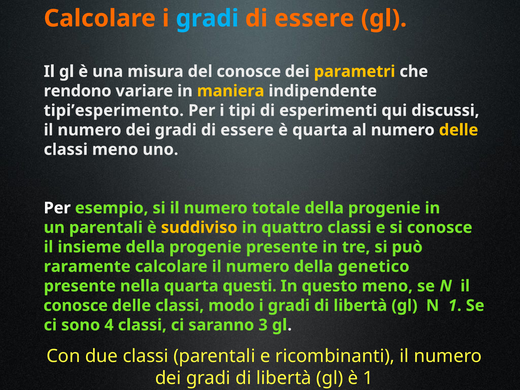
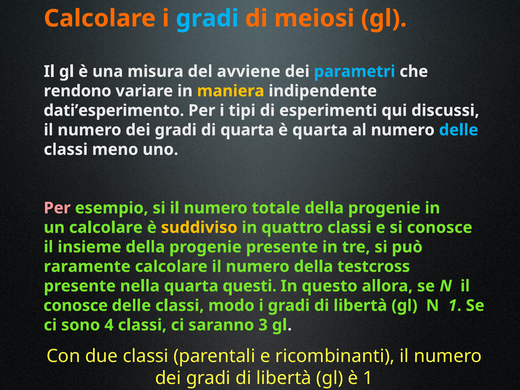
essere: essere -> meiosi (314, 18)
del conosce: conosce -> avviene (249, 71)
parametri colour: yellow -> light blue (355, 71)
tipi’esperimento: tipi’esperimento -> dati’esperimento (114, 110)
dei gradi di essere: essere -> quarta (247, 130)
delle colour: yellow -> light blue (459, 130)
Per colour: white -> pink (57, 208)
un parentali: parentali -> calcolare (106, 228)
genetico: genetico -> testcross (374, 267)
questo meno: meno -> allora (387, 286)
